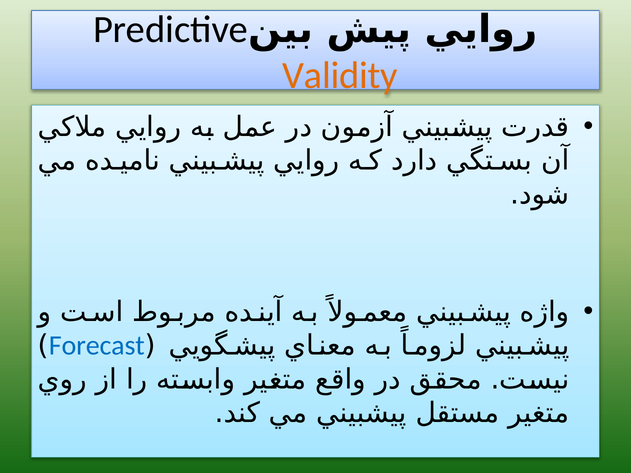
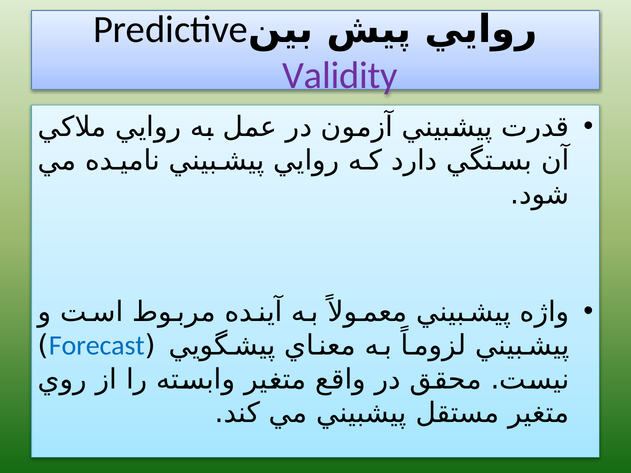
Validity colour: orange -> purple (340, 76)
